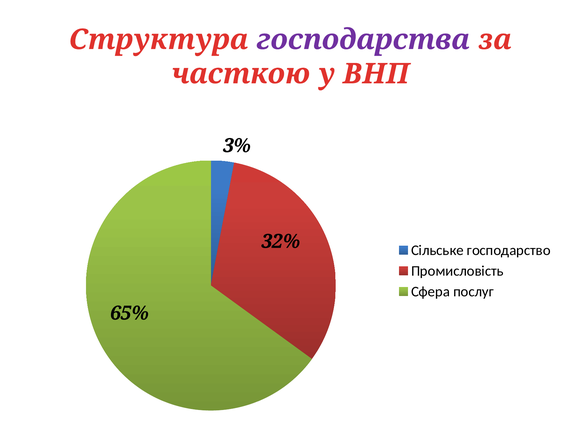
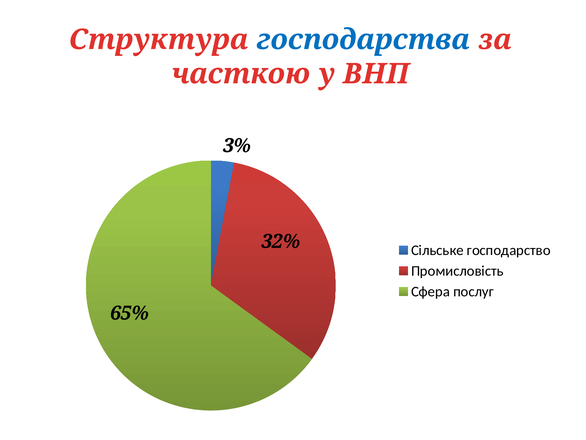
господарства colour: purple -> blue (363, 40)
